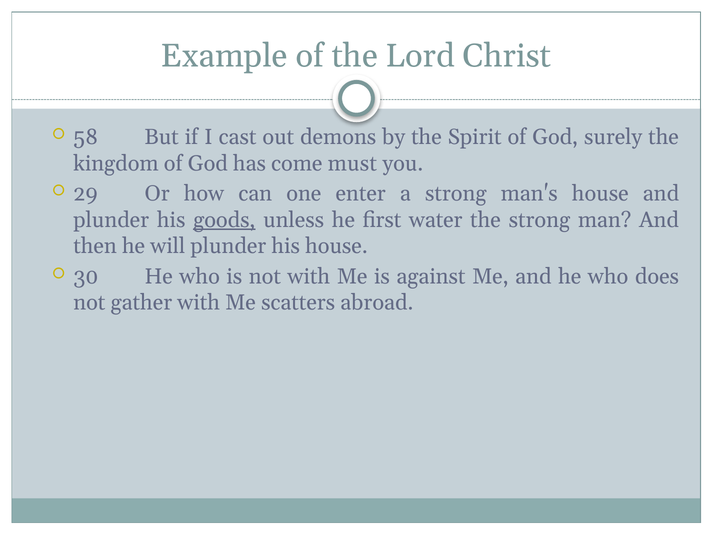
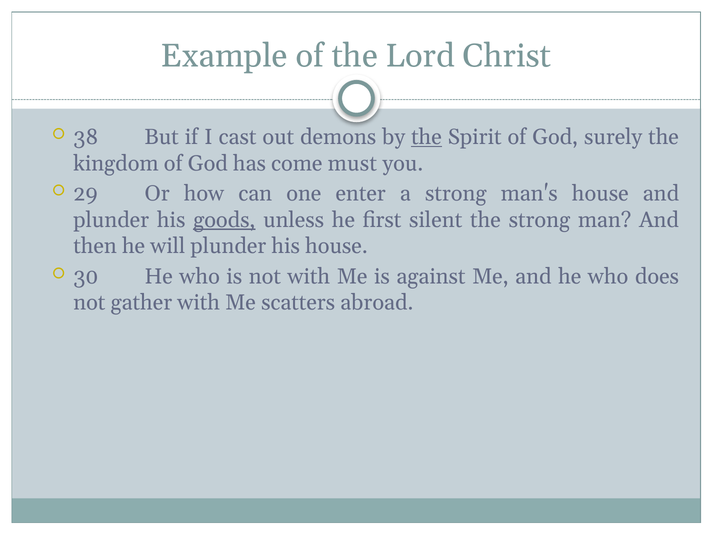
58: 58 -> 38 (86, 137)
the underline: none -> present (426, 137)
water: water -> silent (436, 220)
